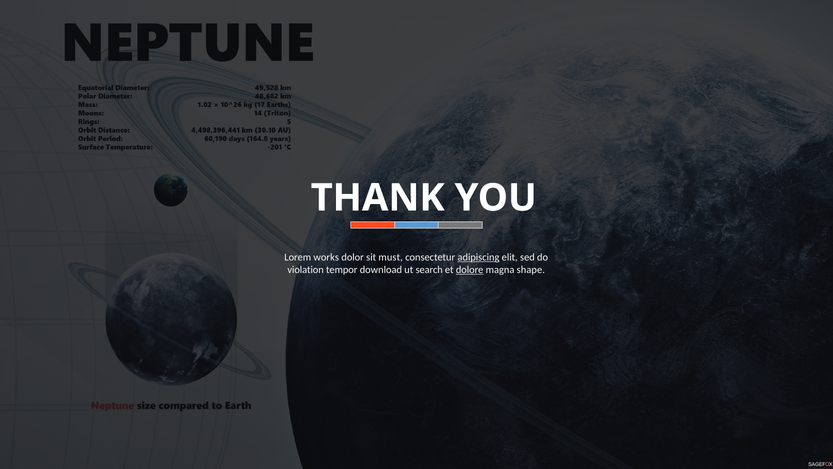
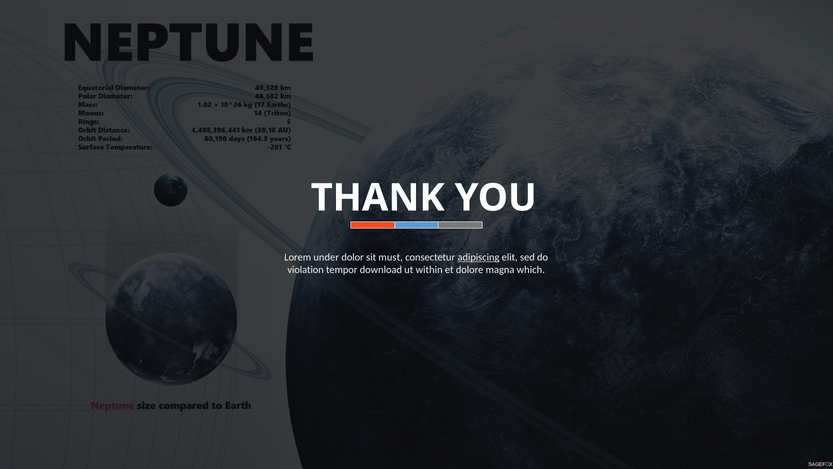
works: works -> under (326, 257)
search: search -> within (429, 270)
dolore underline: present -> none (470, 270)
shape: shape -> which (531, 270)
